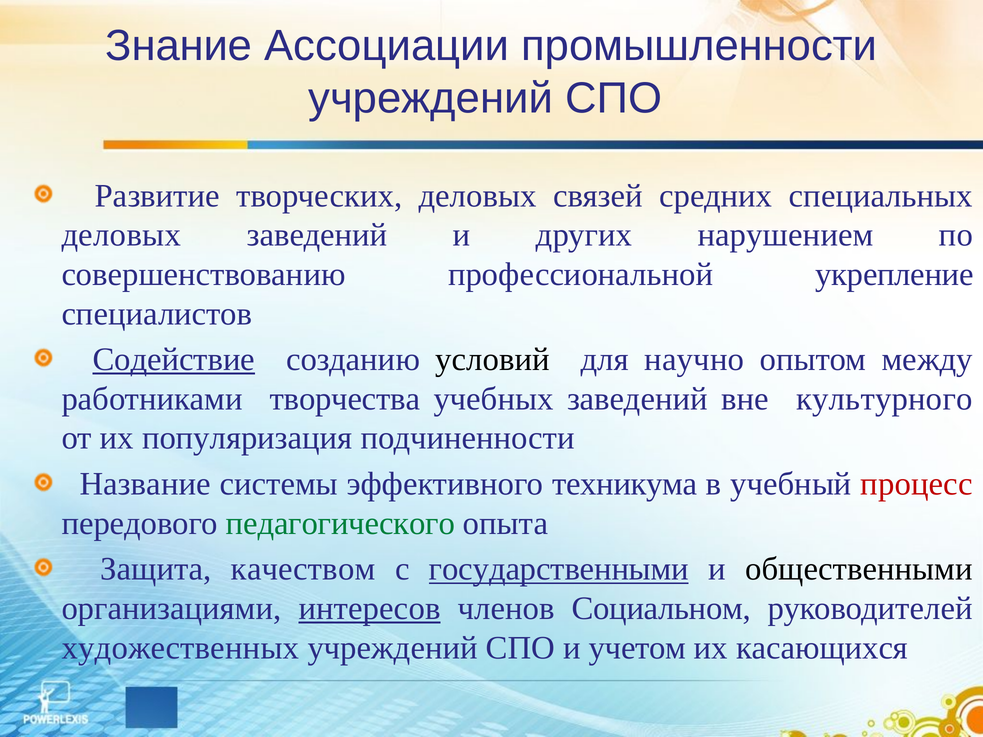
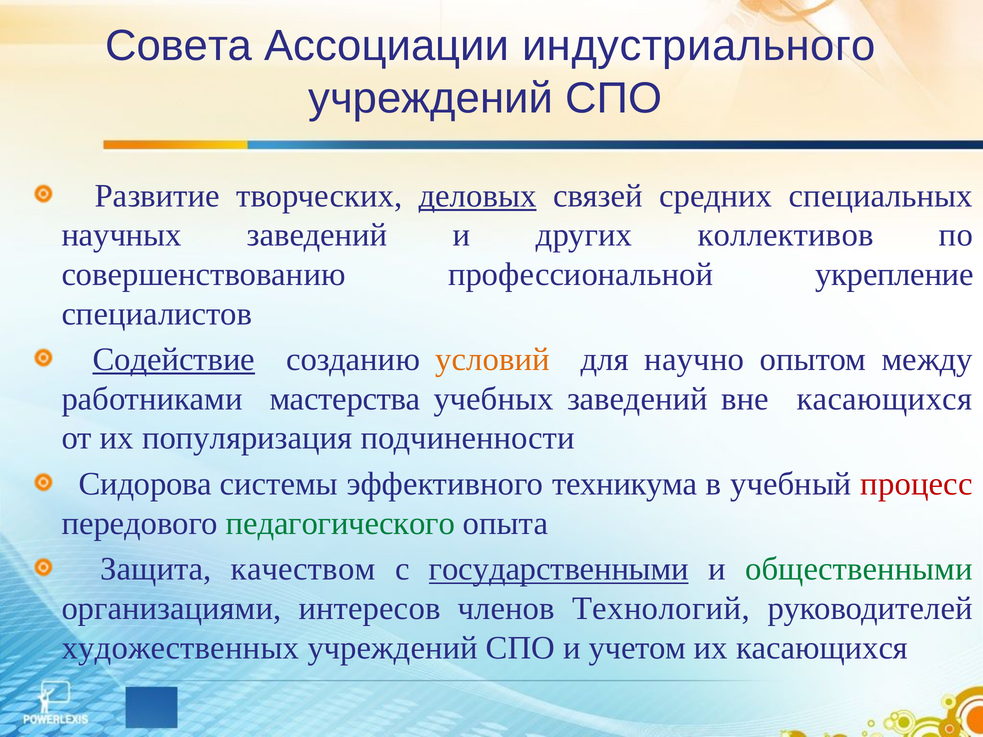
Знание: Знание -> Совета (179, 46)
промышленности: промышленности -> индустриального (699, 46)
деловых underline: none -> present (478, 196)
деловых: деловых -> научных (122, 235)
нарушением: нарушением -> коллективов (786, 235)
условий colour: black -> orange (493, 360)
творчества: творчества -> мастерства (345, 399)
вне культурного: культурного -> касающихся (884, 399)
Название: Название -> Сидорова (145, 484)
общественными colour: black -> green (859, 569)
интересов underline: present -> none (370, 609)
Социальном: Социальном -> Технологий (661, 609)
